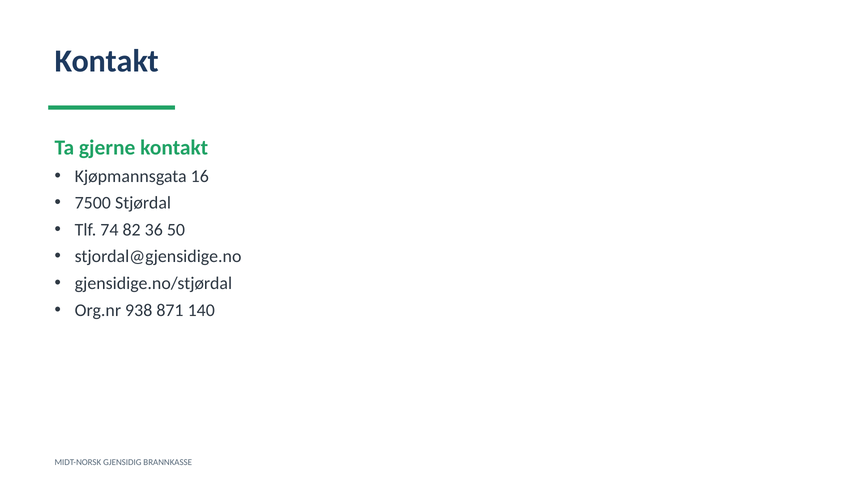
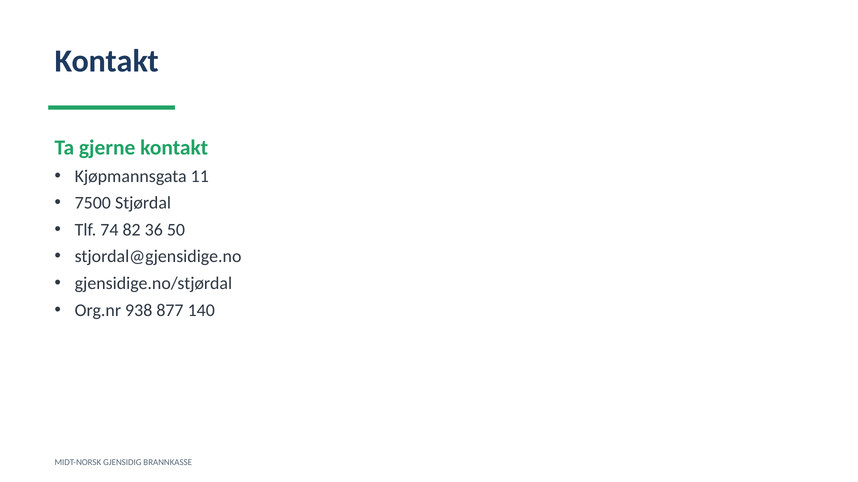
16: 16 -> 11 (200, 176)
871: 871 -> 877 (170, 311)
